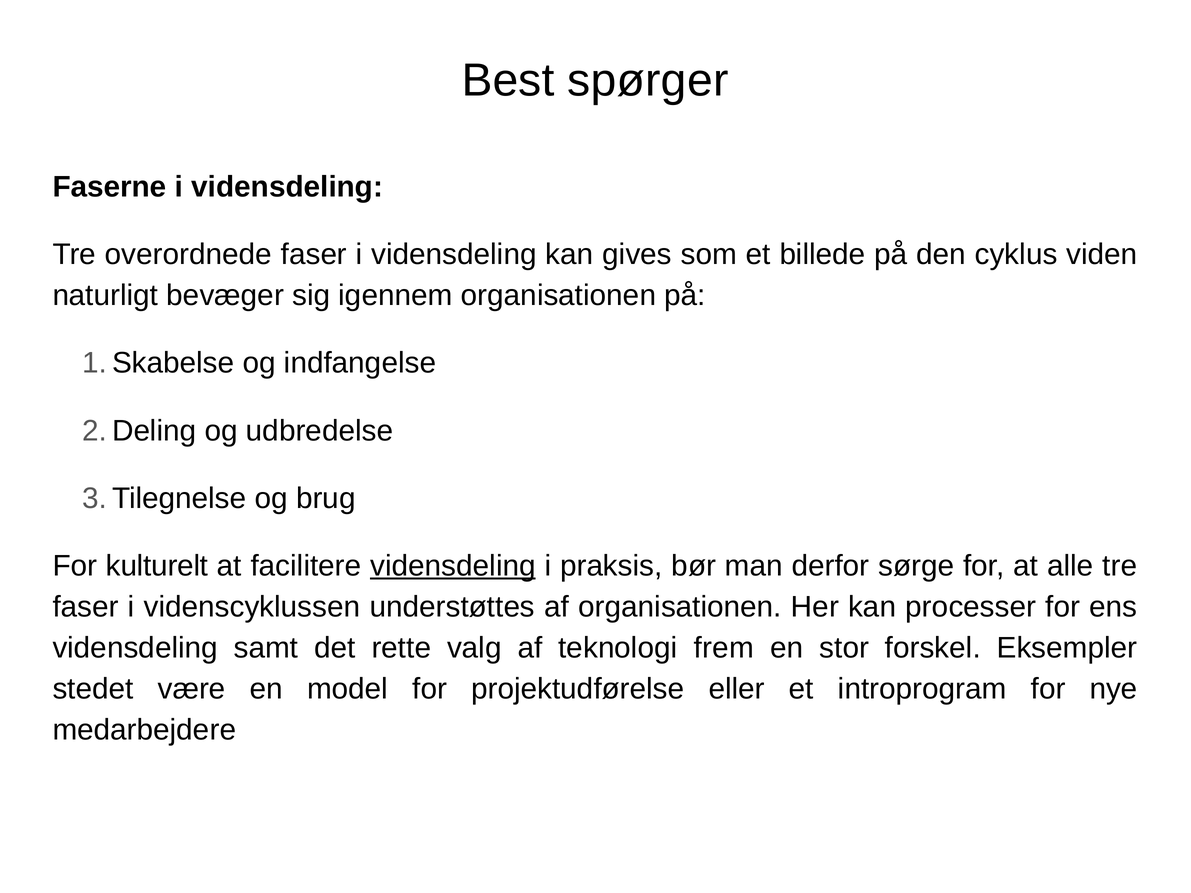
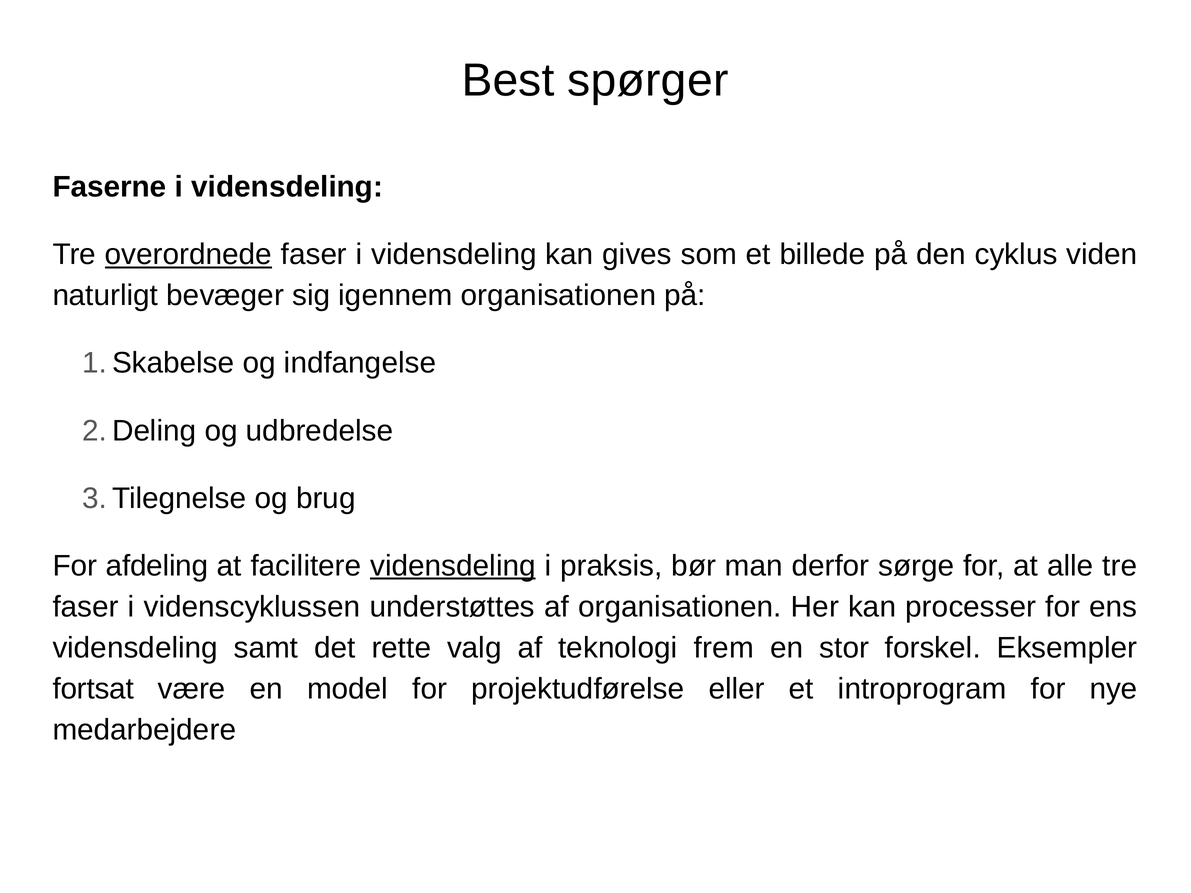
overordnede underline: none -> present (188, 255)
kulturelt: kulturelt -> afdeling (157, 566)
stedet: stedet -> fortsat (93, 689)
